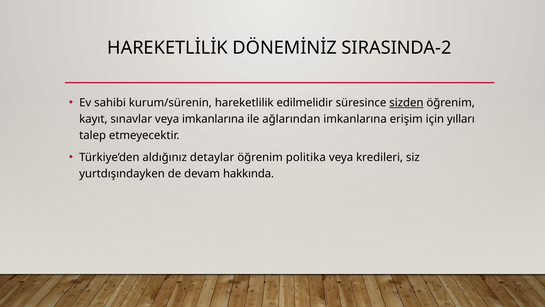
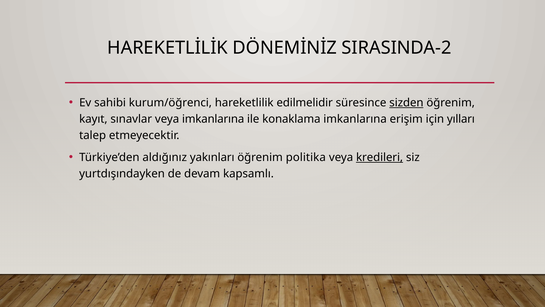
kurum/sürenin: kurum/sürenin -> kurum/öğrenci (170, 102)
ağlarından: ağlarından -> konaklama (291, 119)
detaylar: detaylar -> yakınları (212, 157)
kredileri underline: none -> present (380, 157)
hakkında: hakkında -> kapsamlı (248, 174)
